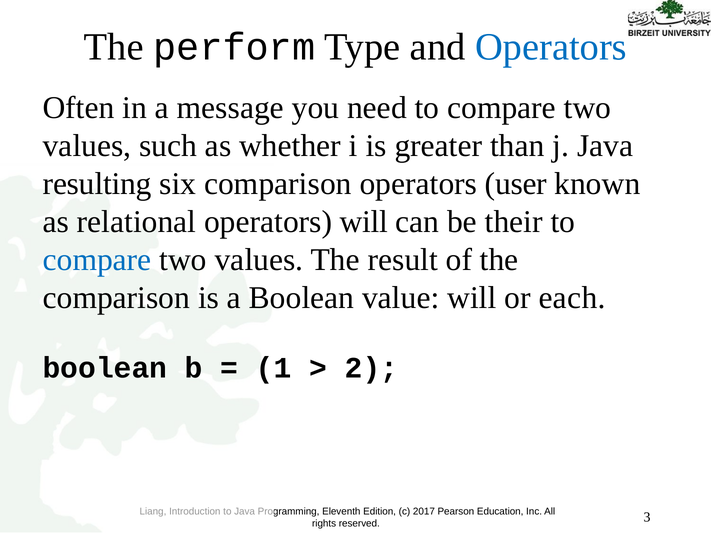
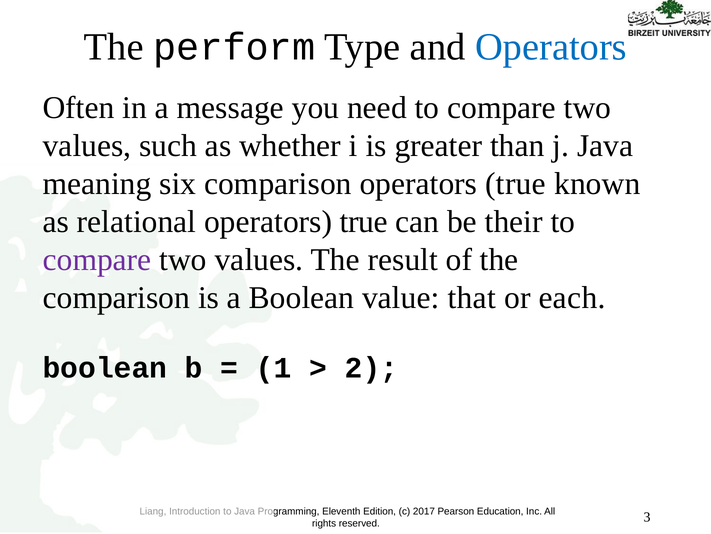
resulting: resulting -> meaning (97, 184)
comparison operators user: user -> true (516, 184)
relational operators will: will -> true (364, 221)
compare colour: blue -> purple (97, 259)
value will: will -> that (472, 297)
